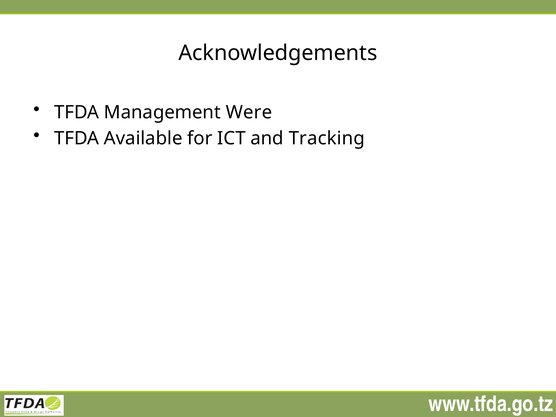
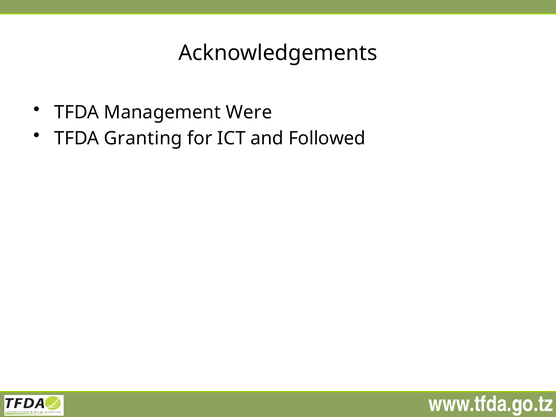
Available: Available -> Granting (143, 138)
Tracking: Tracking -> Followed (327, 138)
